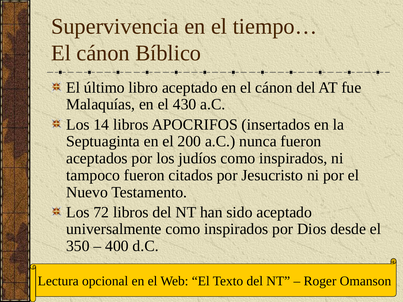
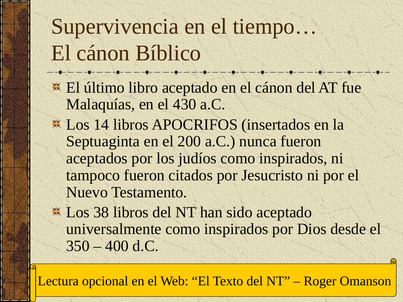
72: 72 -> 38 (101, 212)
